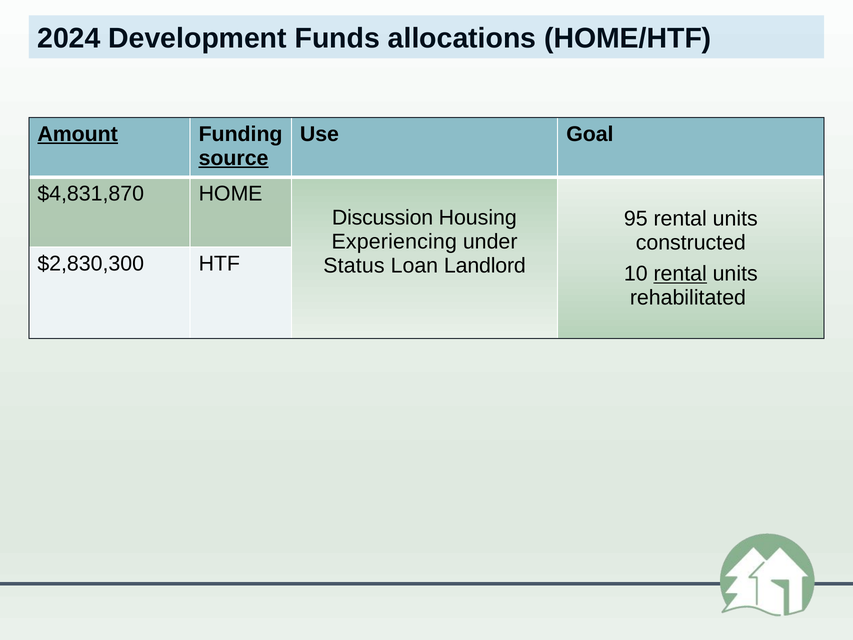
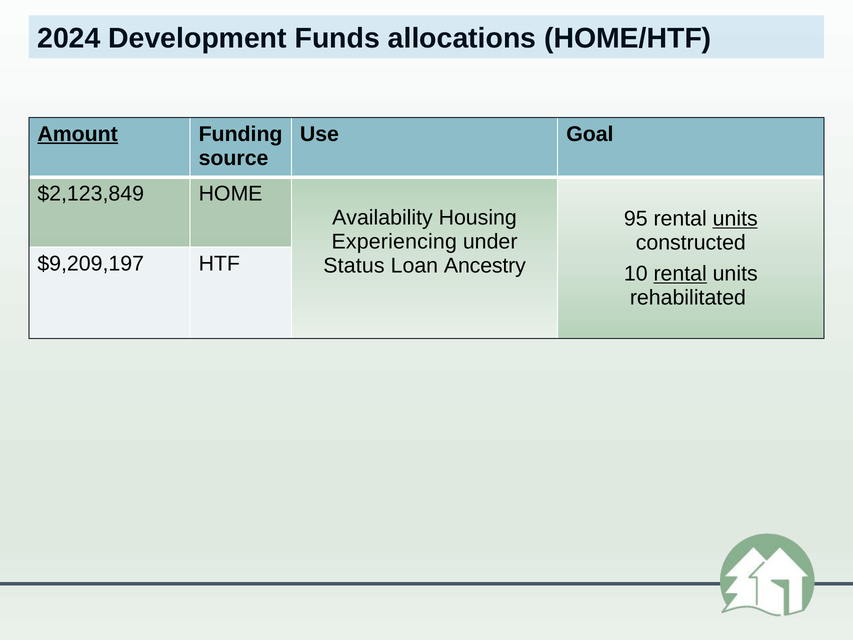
source underline: present -> none (234, 158)
$4,831,870: $4,831,870 -> $2,123,849 (91, 194)
Discussion: Discussion -> Availability (382, 218)
units underline: none -> present (735, 219)
$2,830,300: $2,830,300 -> $9,209,197 (91, 263)
Landlord: Landlord -> Ancestry (485, 265)
